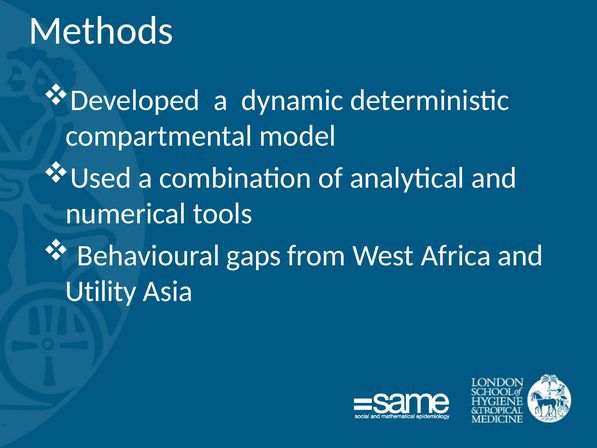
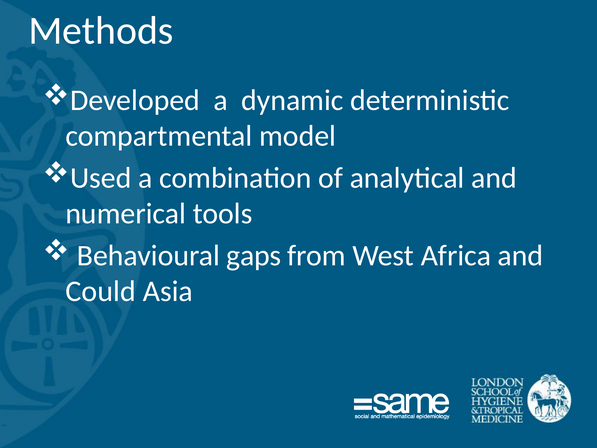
Utility: Utility -> Could (101, 291)
